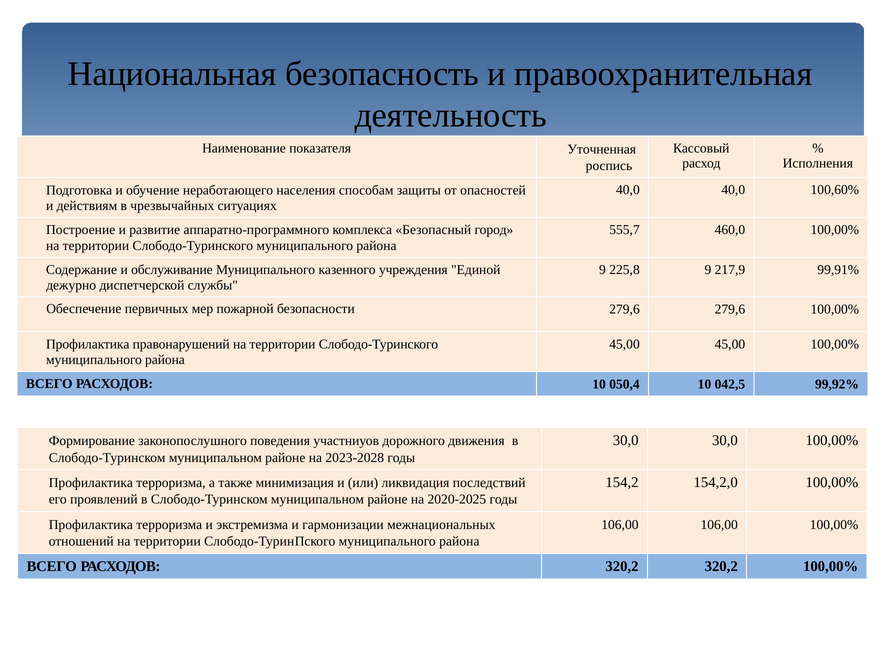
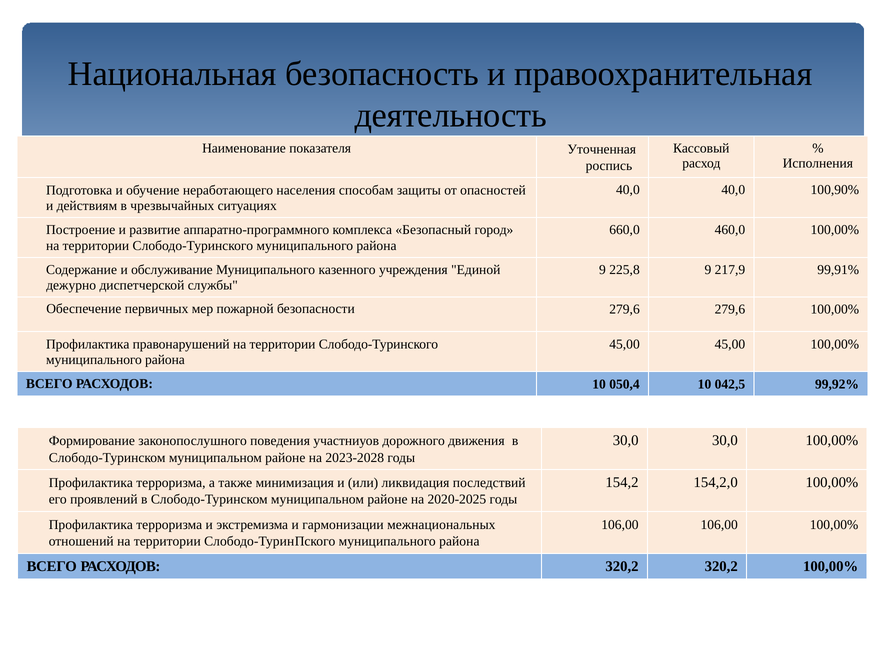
100,60%: 100,60% -> 100,90% (835, 190)
555,7: 555,7 -> 660,0 (625, 230)
